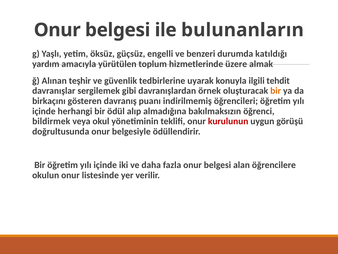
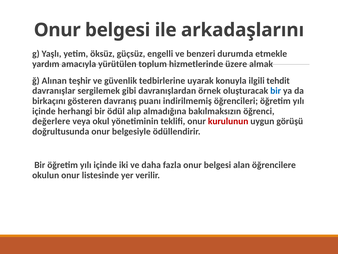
bulunanların: bulunanların -> arkadaşlarını (243, 30)
katıldığı: katıldığı -> etmekle (271, 54)
bir colour: orange -> blue (276, 91)
bildirmek: bildirmek -> değerlere (51, 121)
